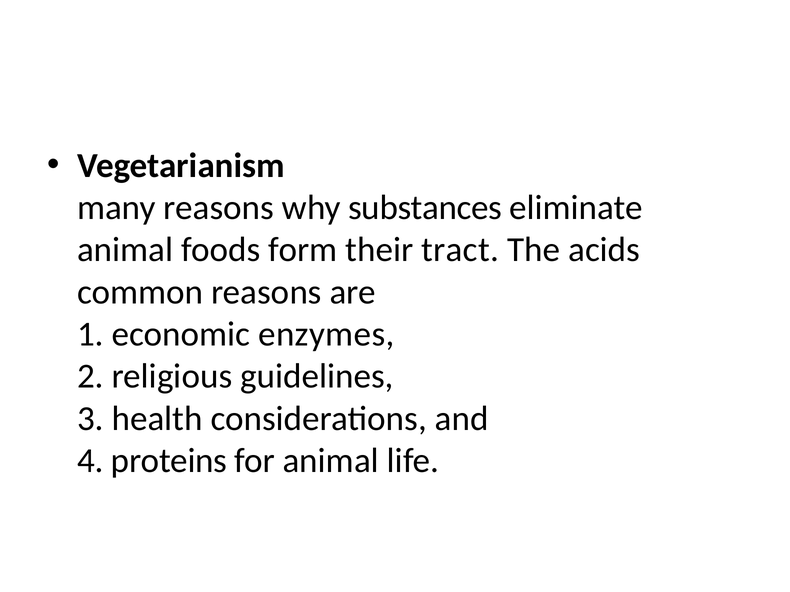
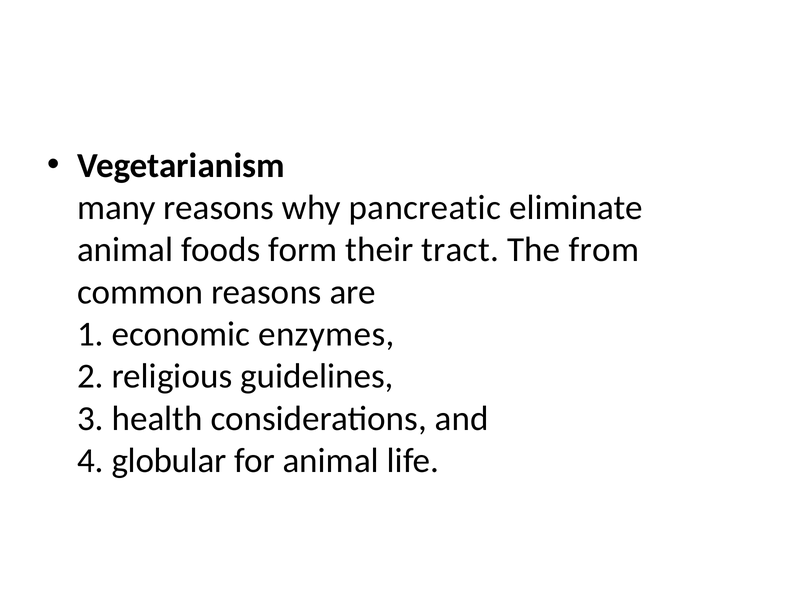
substances: substances -> pancreatic (425, 208)
acids: acids -> from (604, 250)
proteins: proteins -> globular (169, 461)
